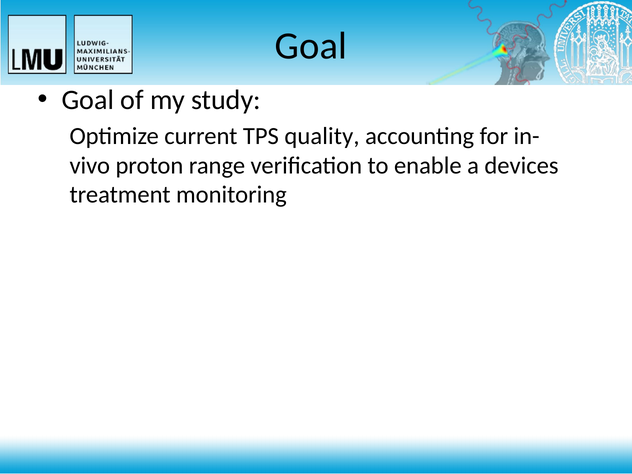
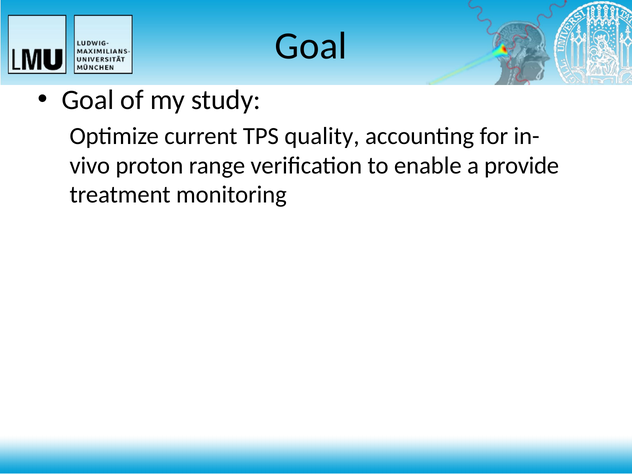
devices: devices -> provide (522, 165)
